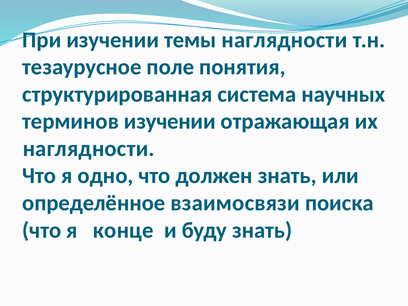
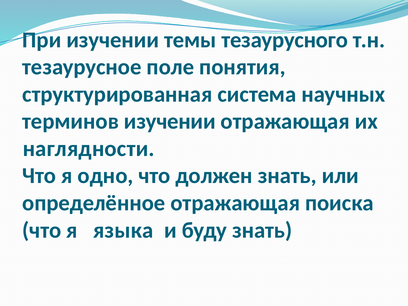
темы наглядности: наглядности -> тезаурусного (285, 40)
определённое взаимосвязи: взаимосвязи -> отражающая (235, 203)
конце: конце -> языка (123, 230)
